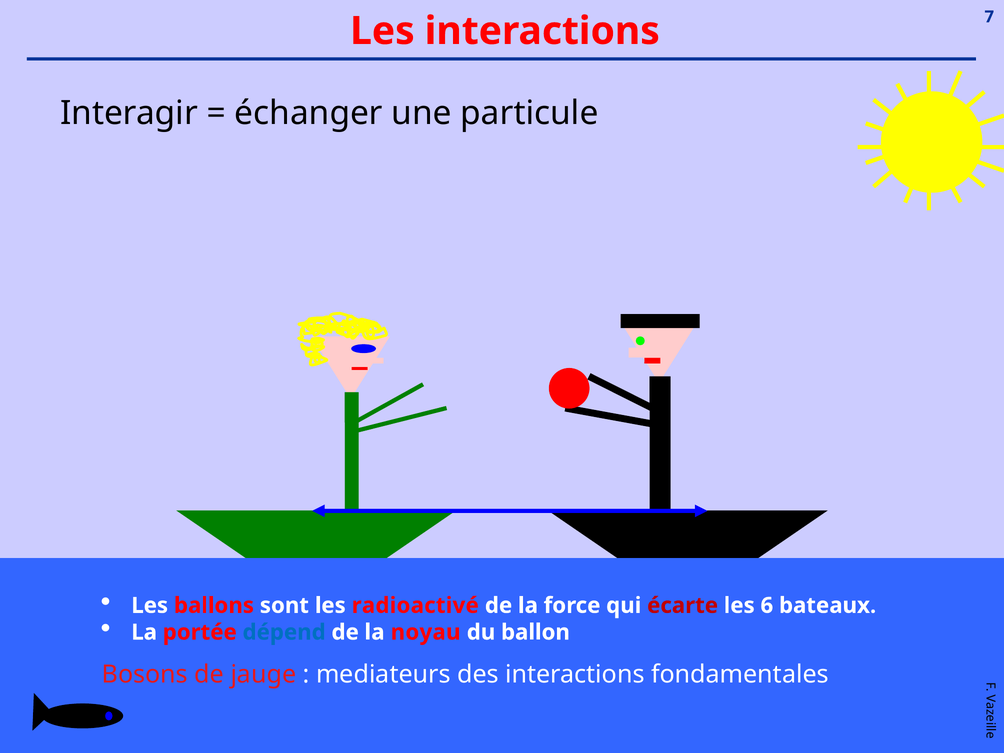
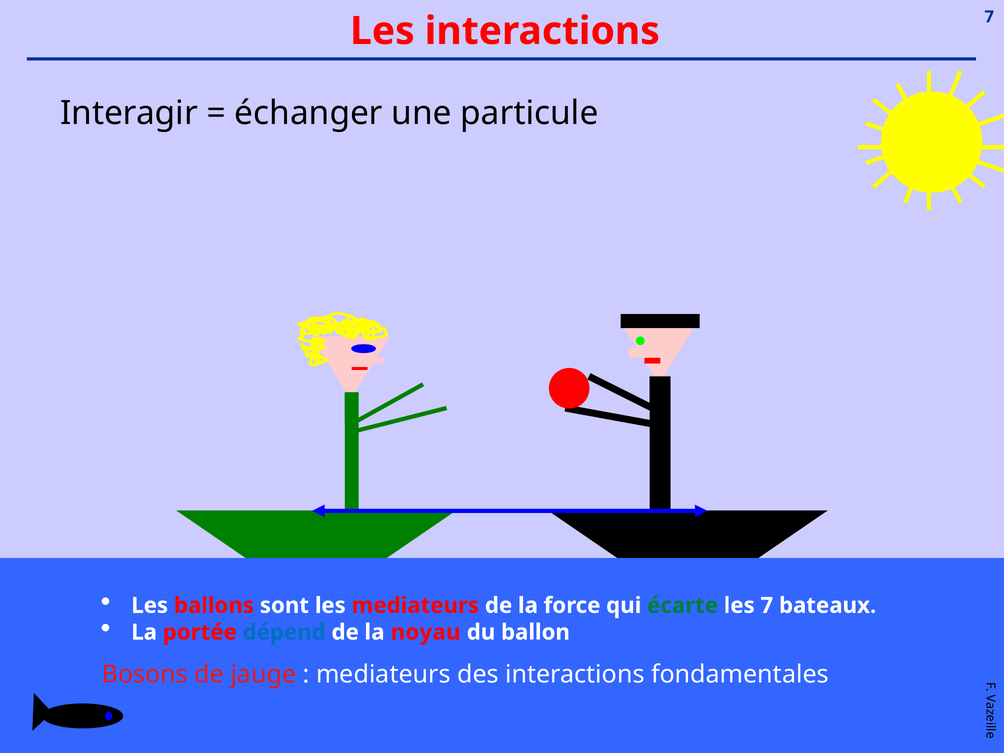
les radioactivé: radioactivé -> mediateurs (415, 606)
écarte colour: red -> green (683, 606)
les 6: 6 -> 7 (767, 606)
